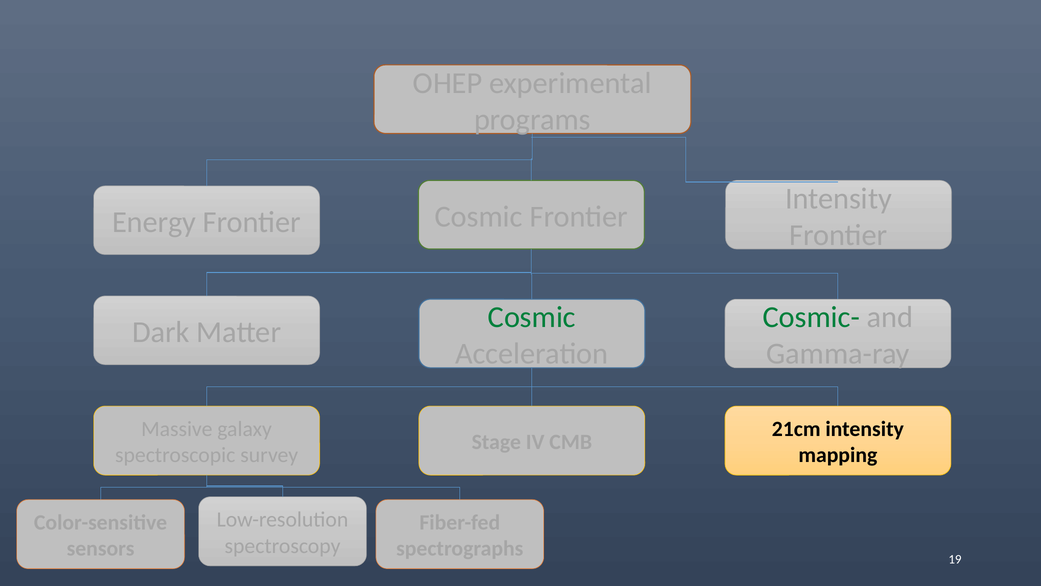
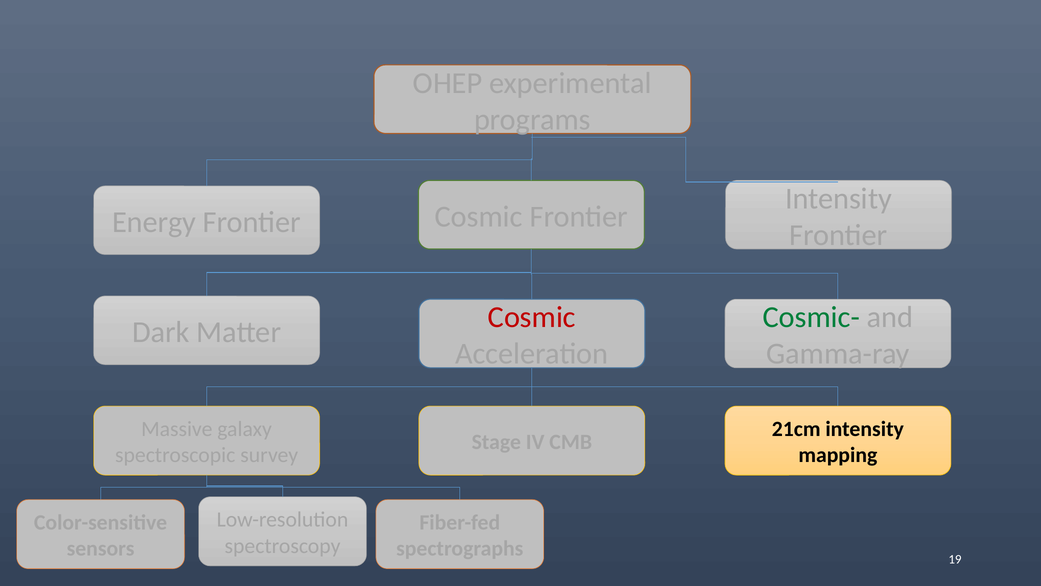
Cosmic colour: green -> red (532, 317)
